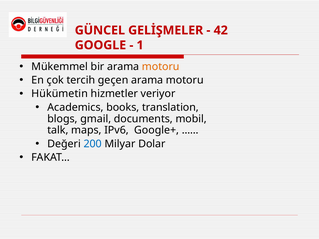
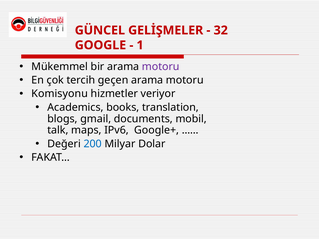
42: 42 -> 32 (221, 30)
motoru colour: orange -> purple (161, 67)
Hükümetin: Hükümetin -> Komisyonu (60, 94)
